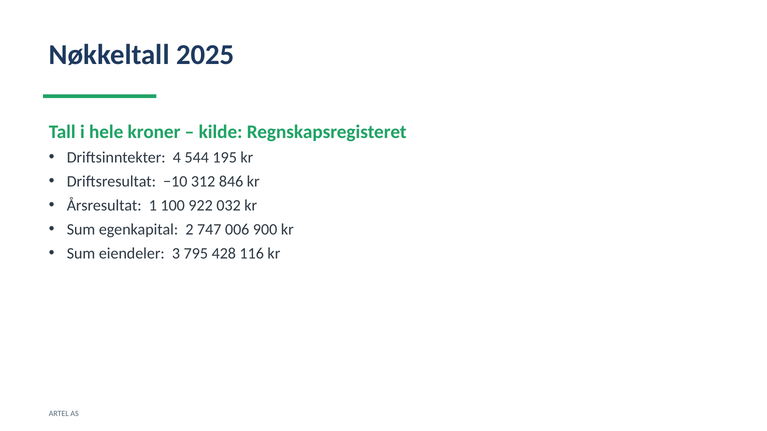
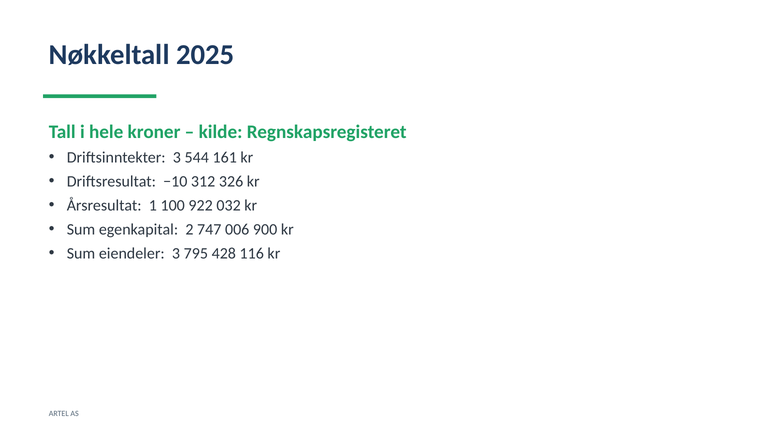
Driftsinntekter 4: 4 -> 3 (177, 158)
195: 195 -> 161 (225, 158)
846: 846 -> 326 (231, 182)
